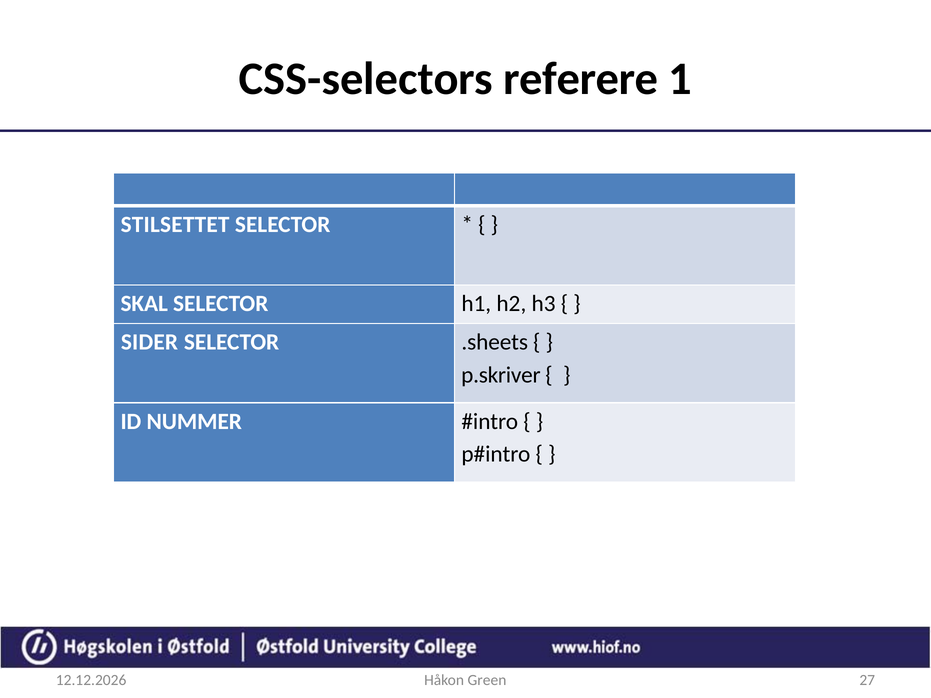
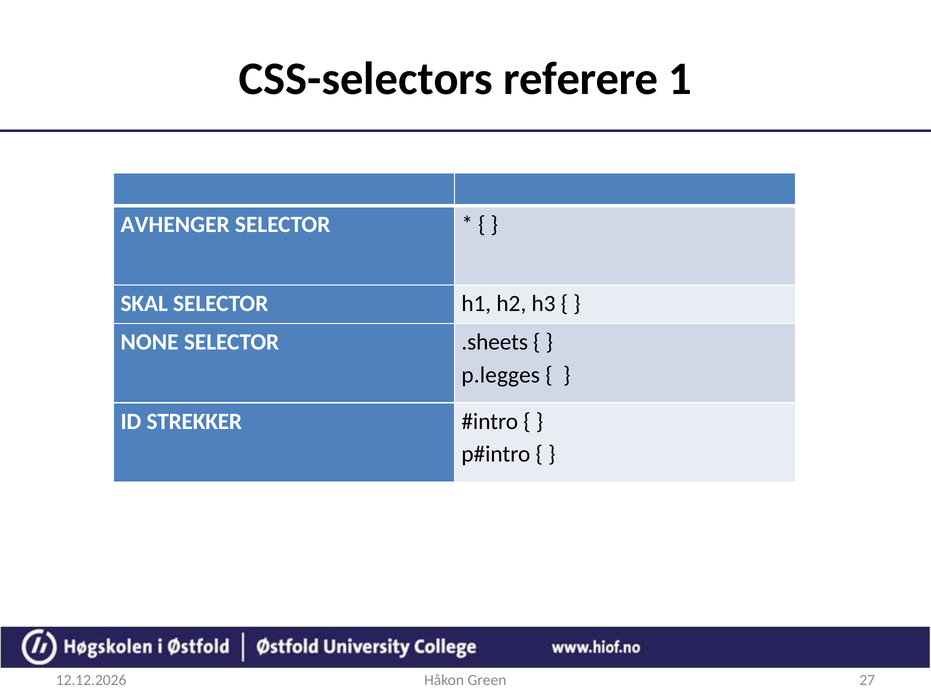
STILSETTET: STILSETTET -> AVHENGER (175, 225)
SIDER: SIDER -> NONE (150, 342)
p.skriver: p.skriver -> p.legges (501, 375)
NUMMER: NUMMER -> STREKKER (194, 422)
